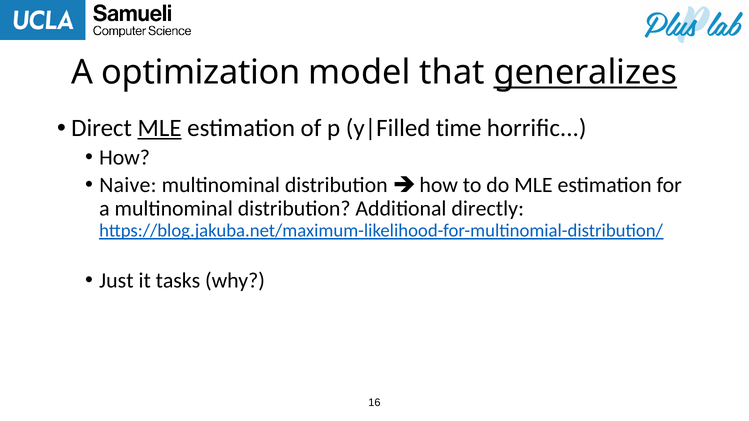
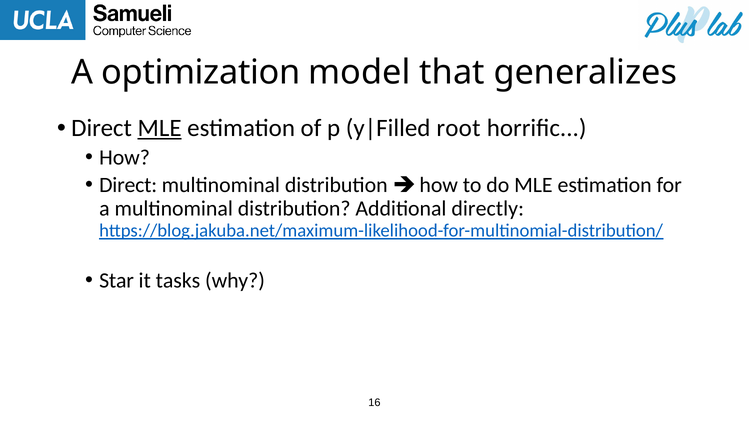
generalizes underline: present -> none (585, 73)
time: time -> root (458, 128)
Naive: Naive -> Direct (128, 185)
Just: Just -> Star (117, 281)
